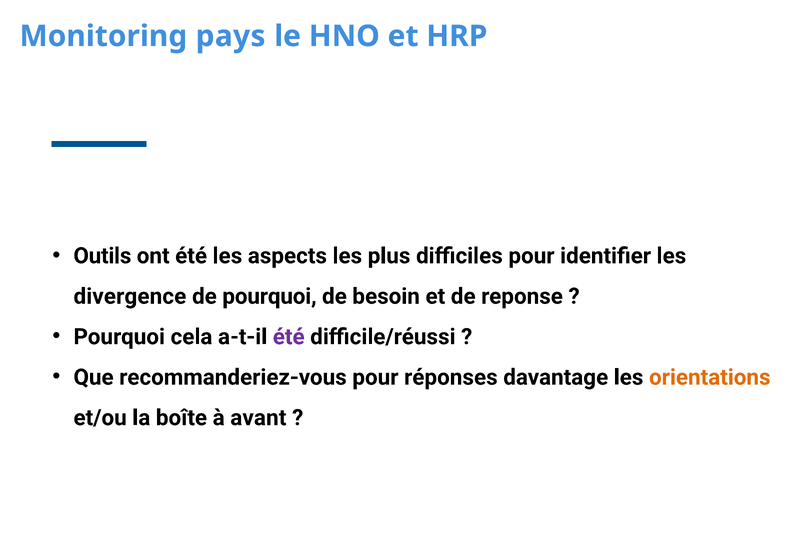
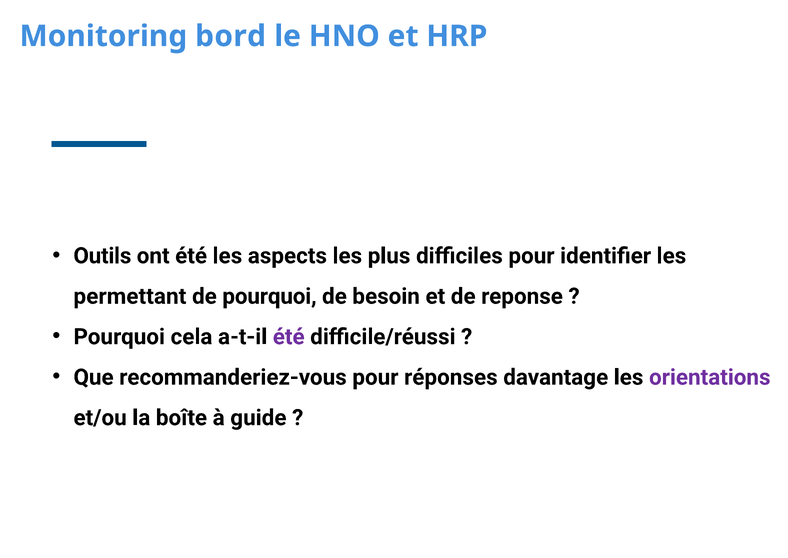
pays: pays -> bord (231, 36)
divergence: divergence -> permettant (130, 296)
orientations colour: orange -> purple (710, 377)
avant: avant -> guide (258, 417)
